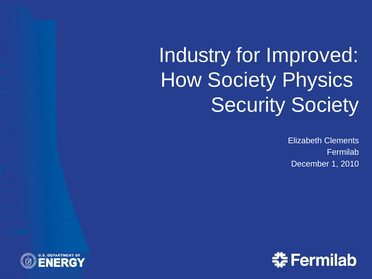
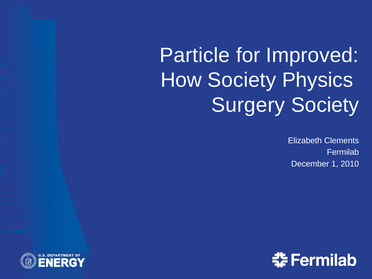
Industry: Industry -> Particle (195, 55)
Security: Security -> Surgery (248, 105)
